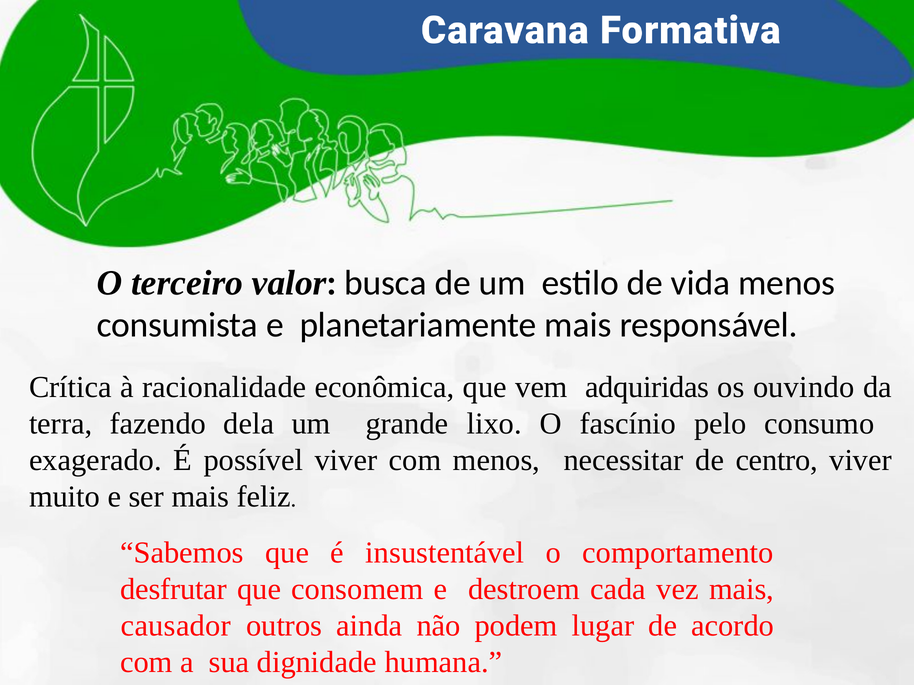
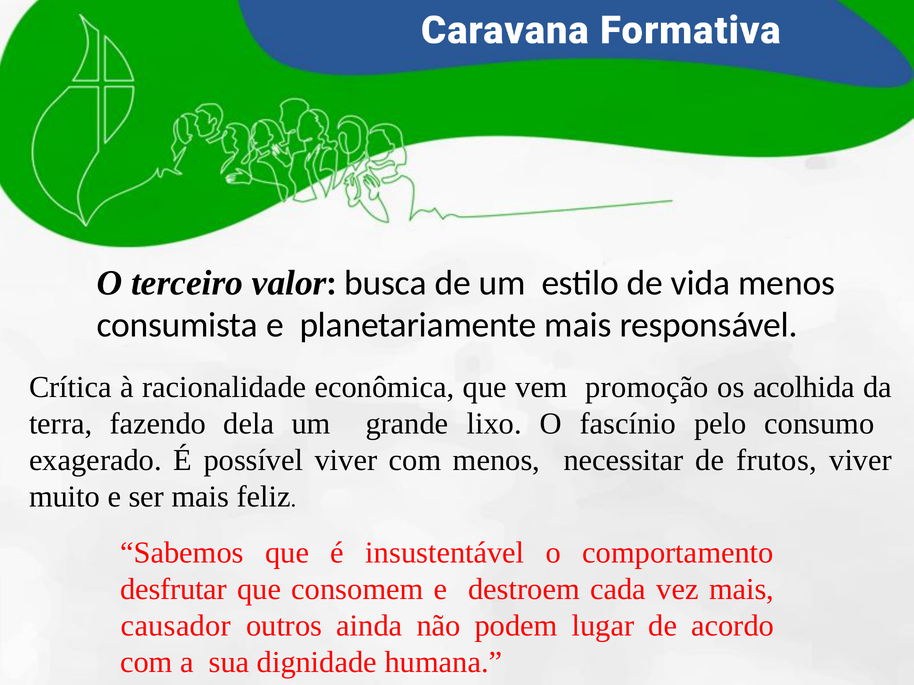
adquiridas: adquiridas -> promoção (647, 387)
ouvindo: ouvindo -> acolhida (804, 387)
centro: centro -> frutos (777, 460)
